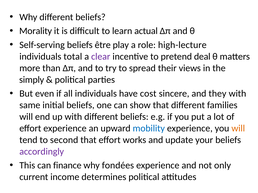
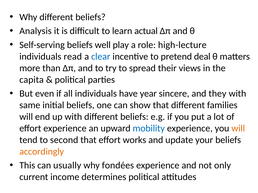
Morality: Morality -> Analysis (36, 31)
être: être -> well (103, 45)
total: total -> read (73, 57)
clear colour: purple -> blue (101, 57)
simply: simply -> capita (32, 80)
cost: cost -> year (148, 94)
accordingly colour: purple -> orange (42, 152)
finance: finance -> usually (67, 166)
